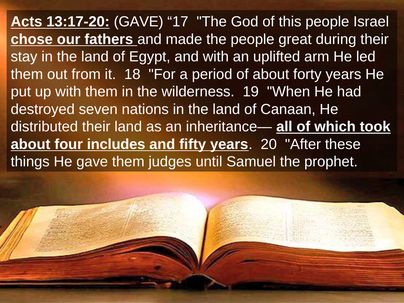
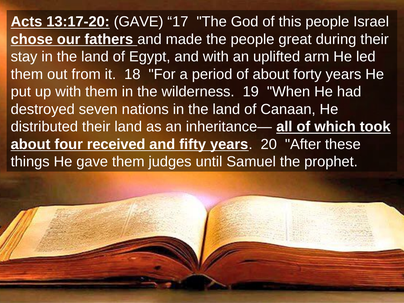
includes: includes -> received (116, 144)
